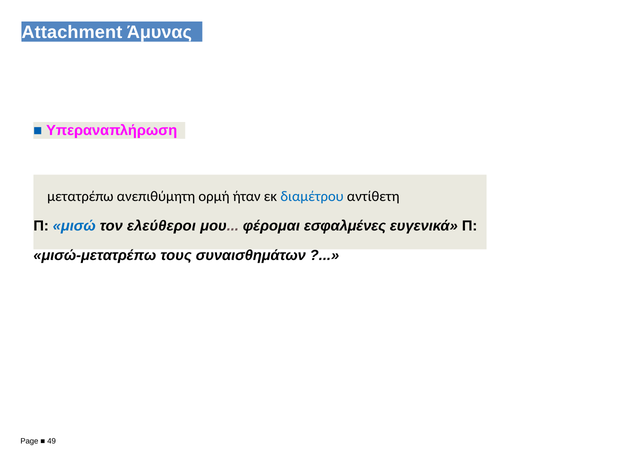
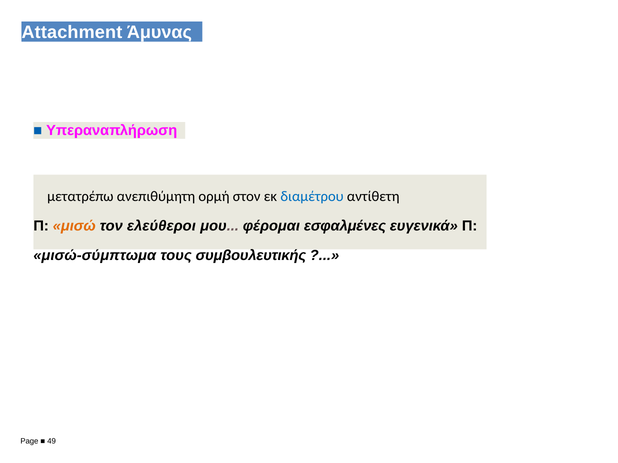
ήταν: ήταν -> στον (247, 197)
μισώ colour: blue -> orange (74, 226)
μισώ-μετατρέπω: μισώ-μετατρέπω -> μισώ-σύμπτωμα (95, 256)
συναισθημάτων: συναισθημάτων -> συμβουλευτικής (251, 256)
